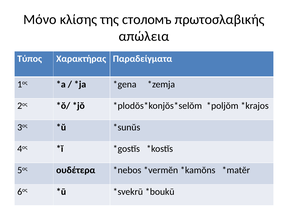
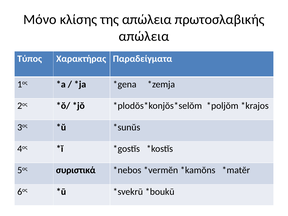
της столомъ: столомъ -> απώλεια (147, 19)
ουδέτερα: ουδέτερα -> συριστικά (76, 170)
